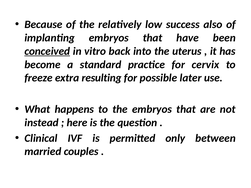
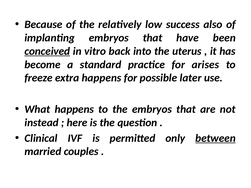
cervix: cervix -> arises (205, 65)
extra resulting: resulting -> happens (102, 78)
between underline: none -> present (216, 138)
